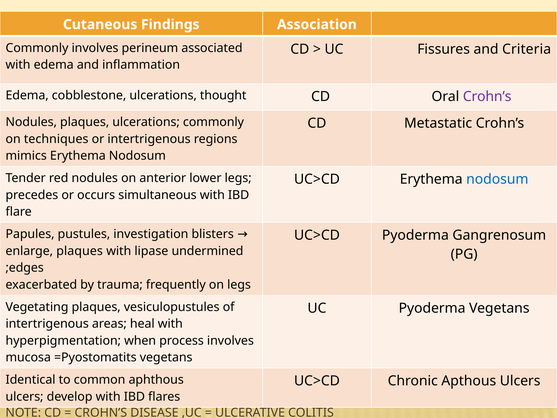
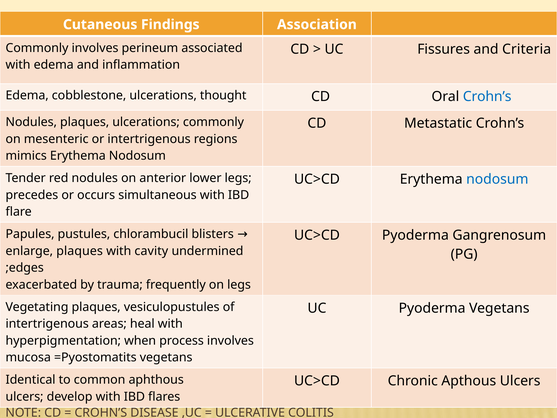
Crohn’s colour: purple -> blue (487, 97)
techniques: techniques -> mesenteric (56, 139)
investigation: investigation -> chlorambucil (151, 234)
lipase: lipase -> cavity (151, 251)
